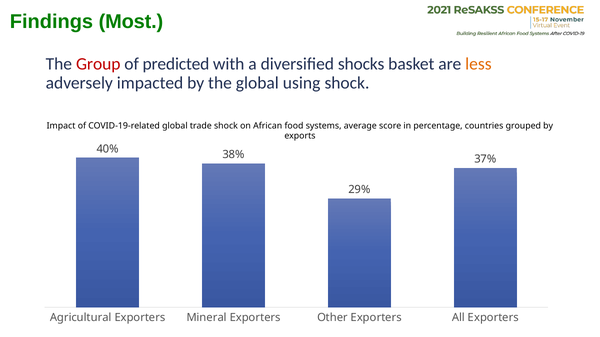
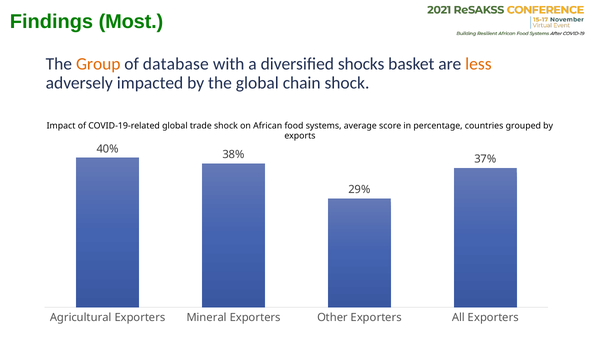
Group colour: red -> orange (98, 64)
predicted: predicted -> database (176, 64)
using: using -> chain (302, 83)
